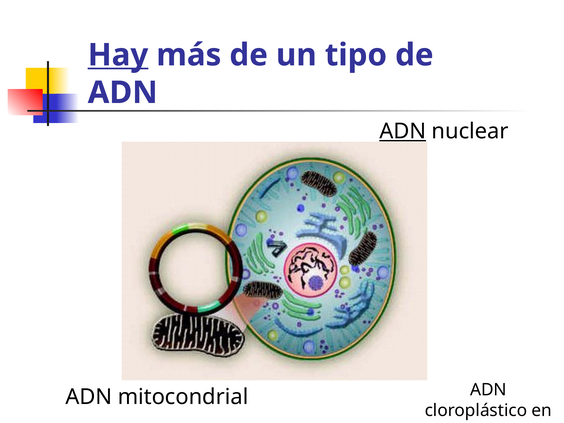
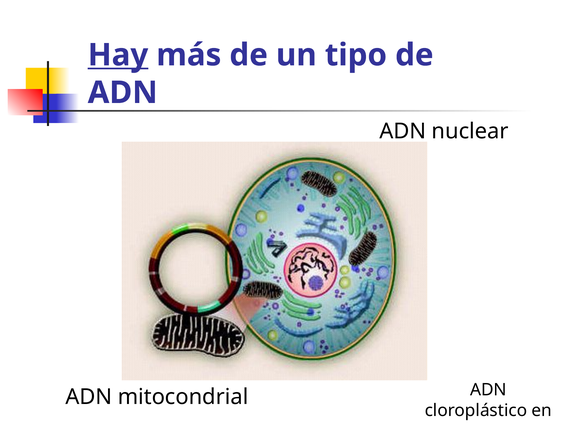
ADN underline: present -> none (403, 131)
